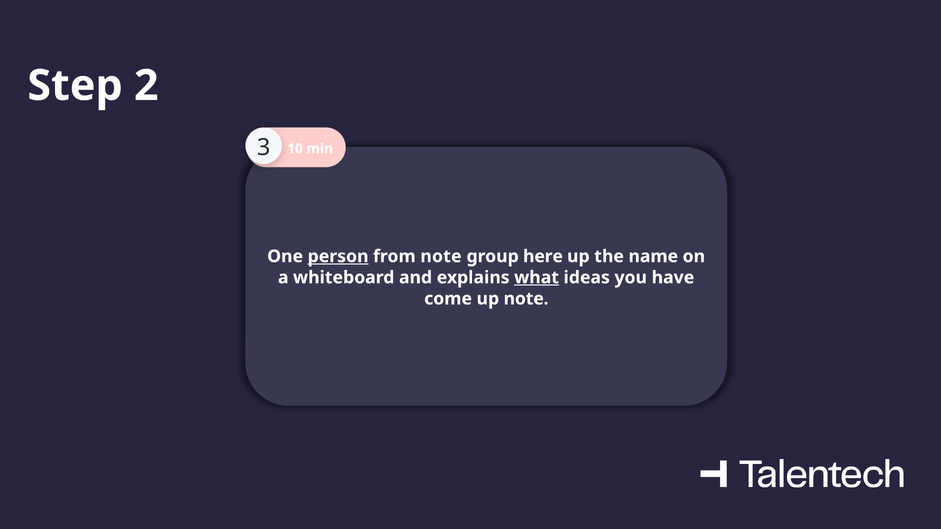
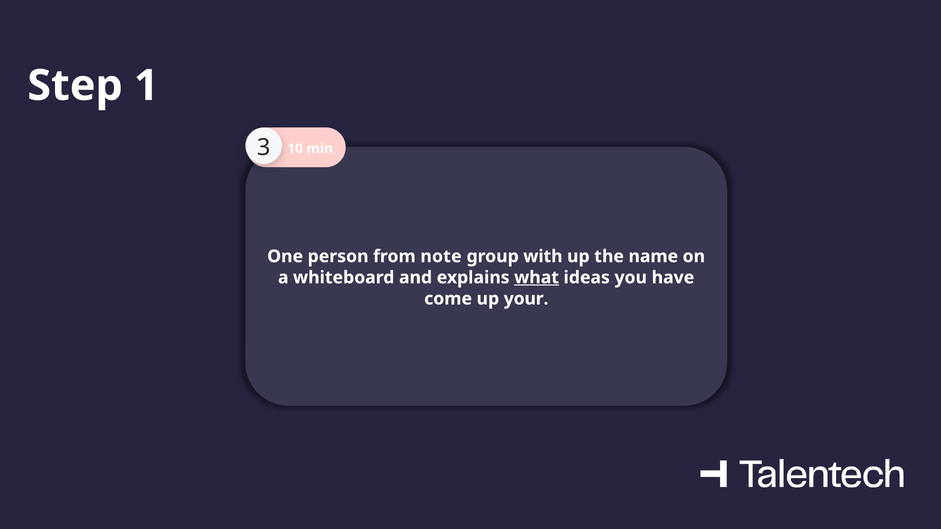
2: 2 -> 1 (146, 86)
person underline: present -> none (338, 257)
here: here -> with (543, 257)
up note: note -> your (526, 299)
